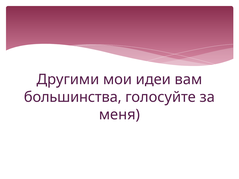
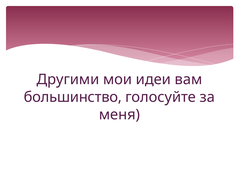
большинства: большинства -> большинство (73, 97)
